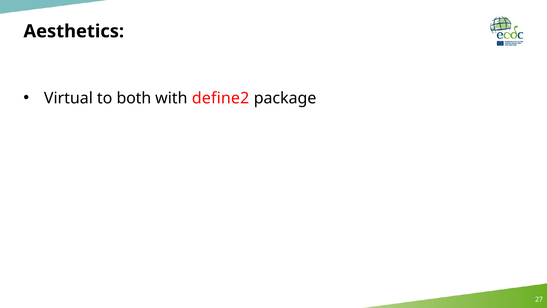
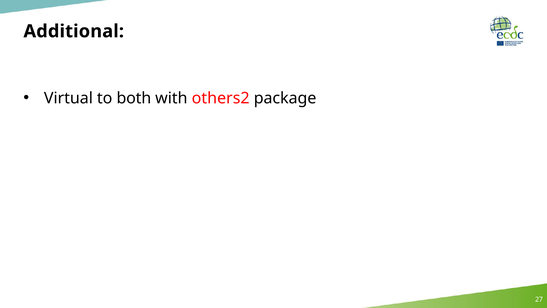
Aesthetics: Aesthetics -> Additional (74, 31)
define2: define2 -> others2 (221, 98)
